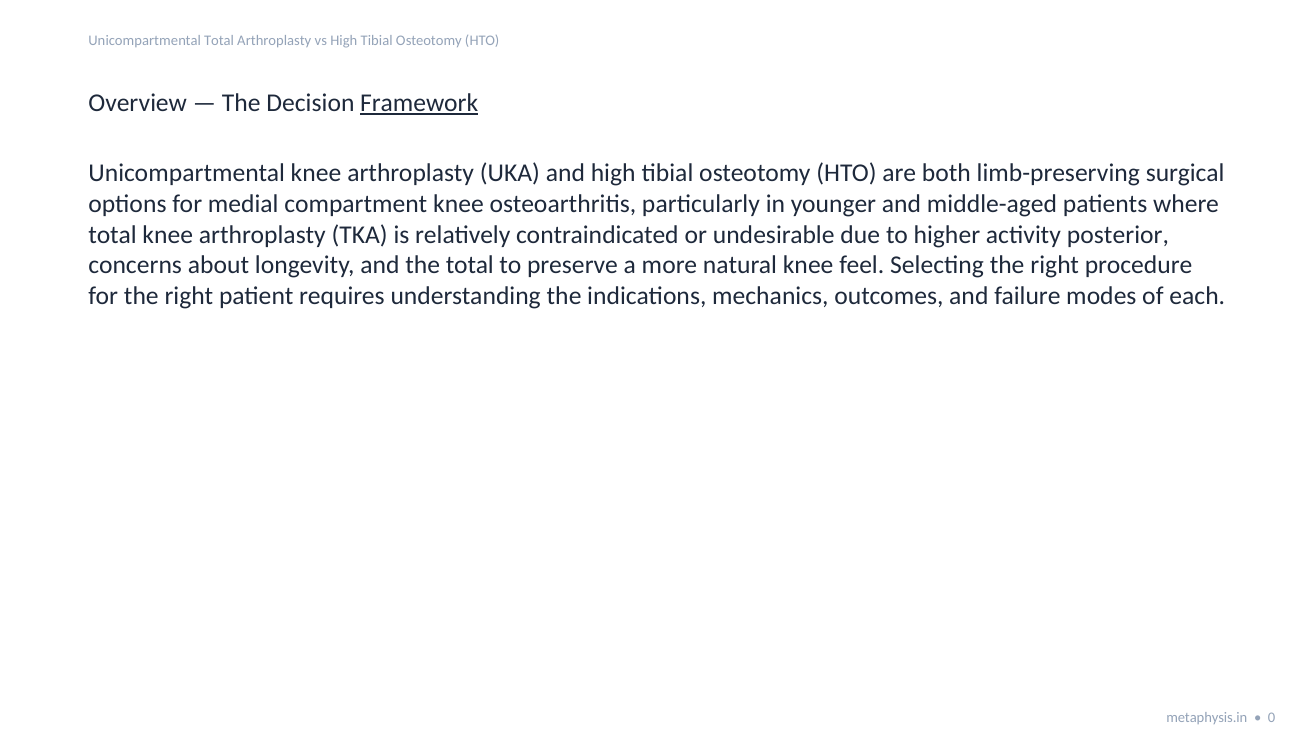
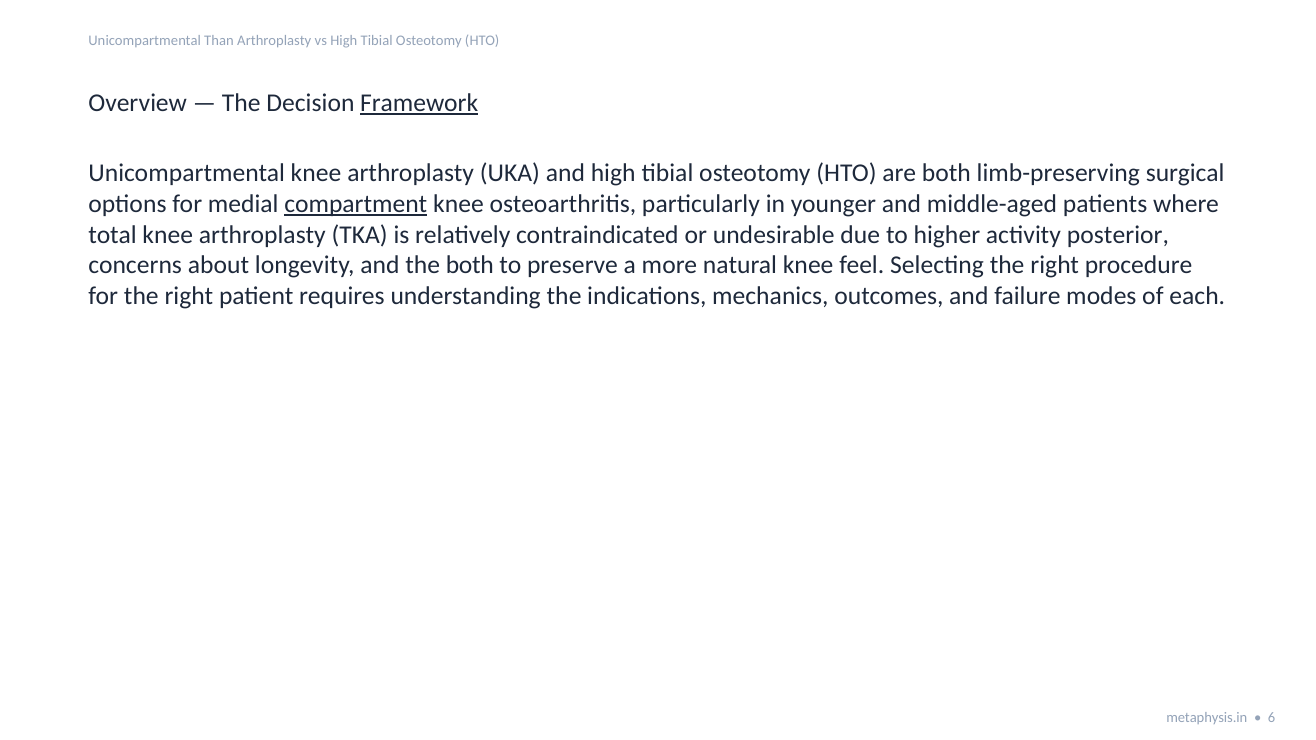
Unicompartmental Total: Total -> Than (219, 41)
compartment underline: none -> present (356, 204)
the total: total -> both (470, 266)
0: 0 -> 6 (1272, 718)
